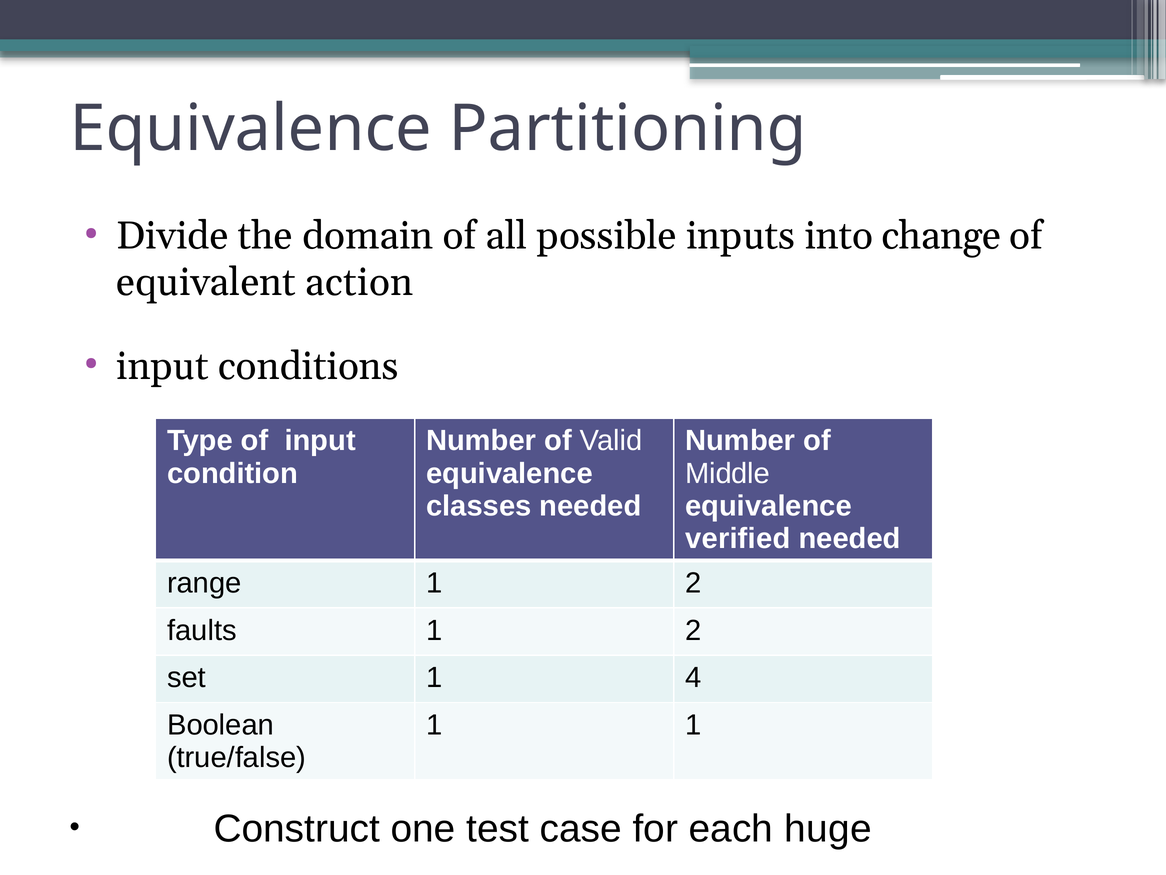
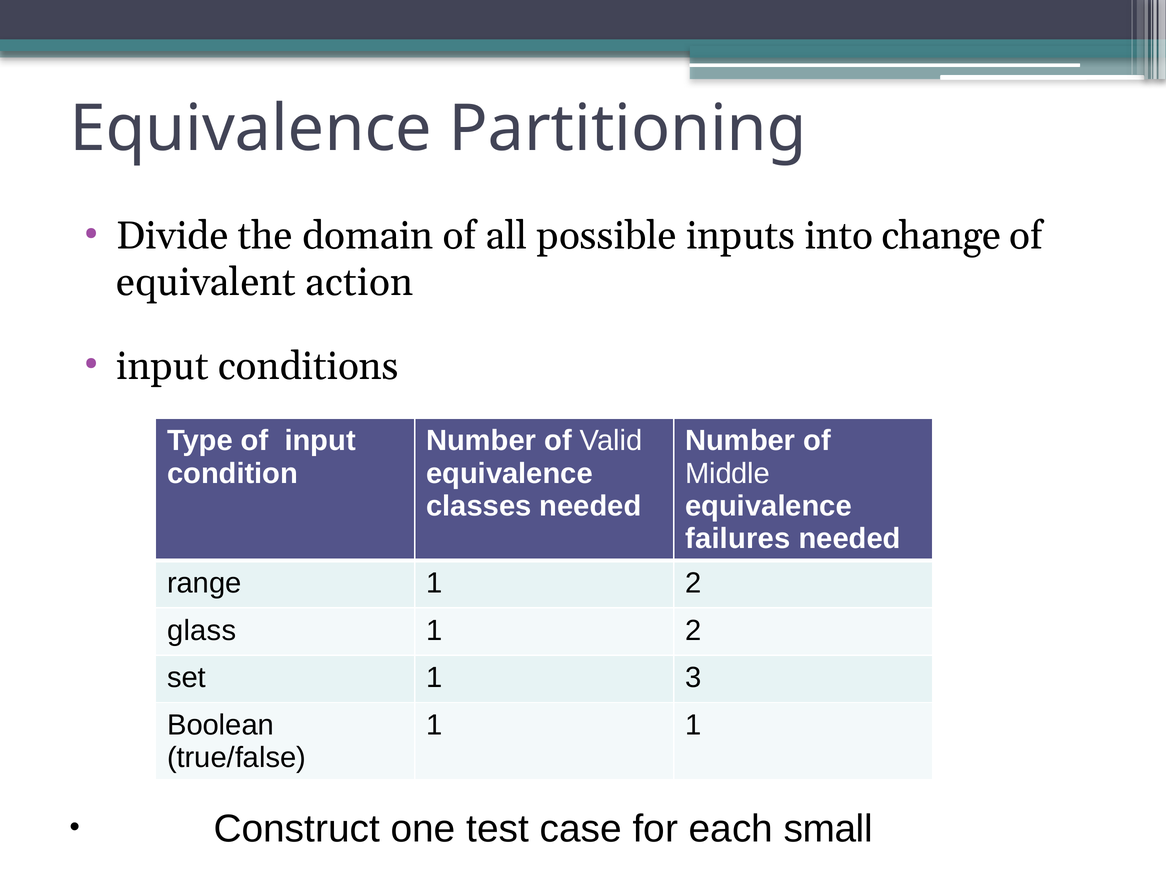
verified: verified -> failures (738, 538)
faults: faults -> glass (202, 630)
4: 4 -> 3 (693, 677)
huge: huge -> small (828, 829)
